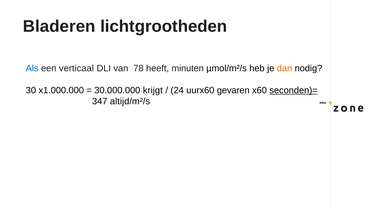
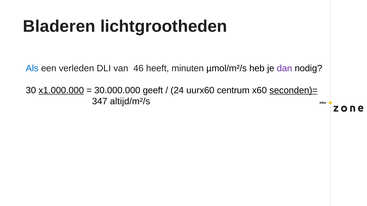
verticaal: verticaal -> verleden (77, 68)
78: 78 -> 46 (138, 68)
dan colour: orange -> purple (284, 68)
x1.000.000 underline: none -> present (61, 90)
krijgt: krijgt -> geeft (153, 90)
gevaren: gevaren -> centrum (233, 90)
